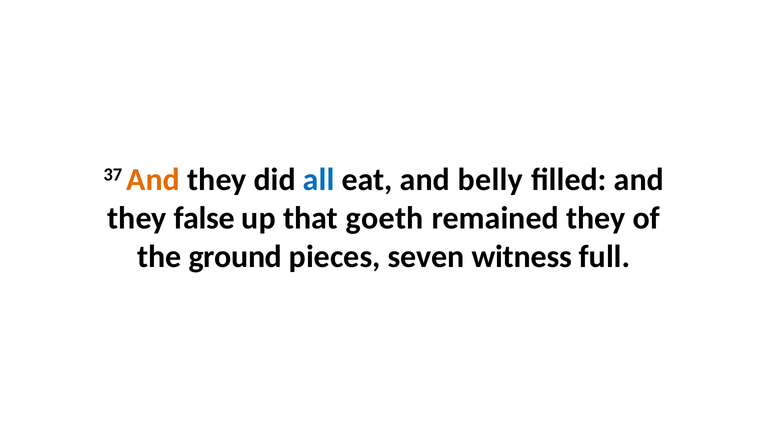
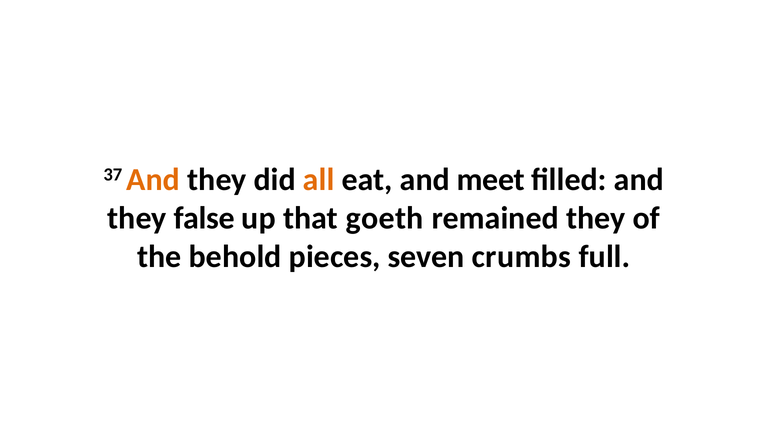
all colour: blue -> orange (319, 180)
belly: belly -> meet (491, 180)
ground: ground -> behold (235, 257)
witness: witness -> crumbs (521, 257)
